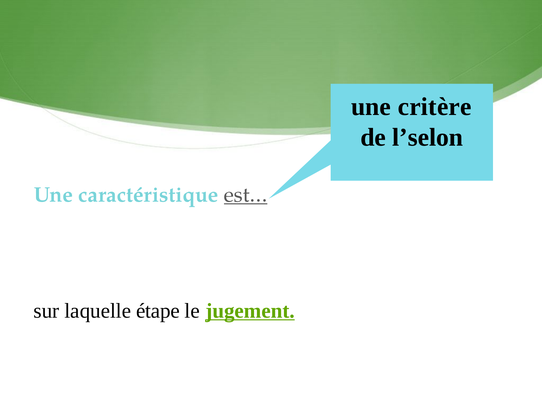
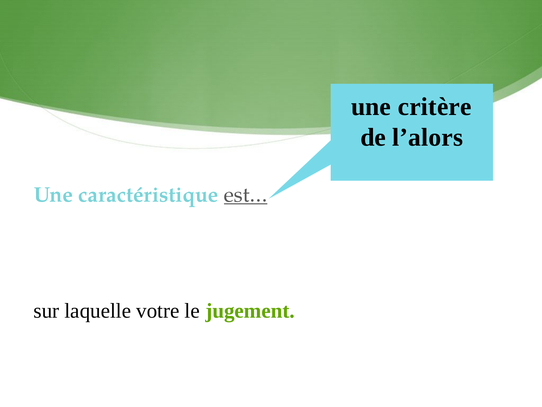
l’selon: l’selon -> l’alors (428, 137)
étape: étape -> votre (158, 310)
jugement underline: present -> none (250, 310)
